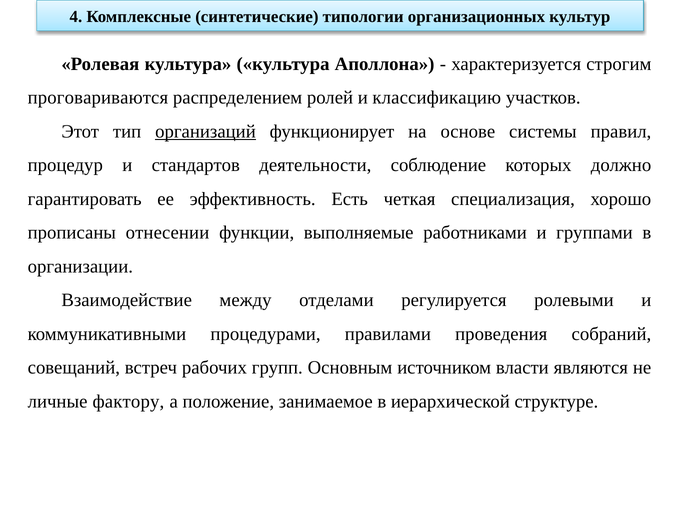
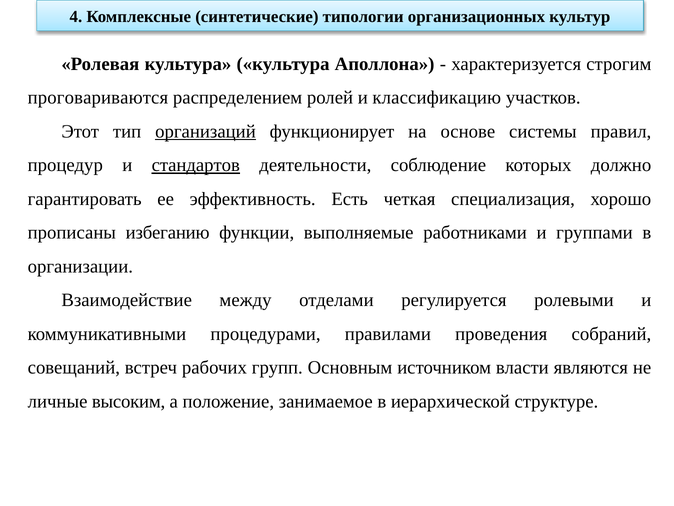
стандартов underline: none -> present (196, 165)
отнесении: отнесении -> избеганию (168, 232)
фактору: фактору -> высоким (129, 401)
